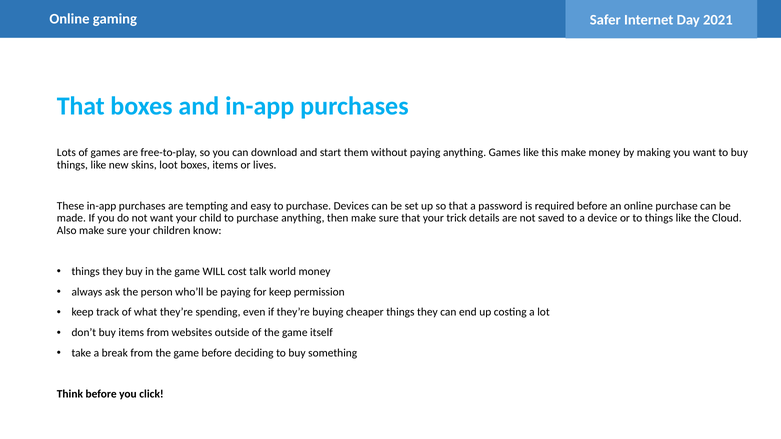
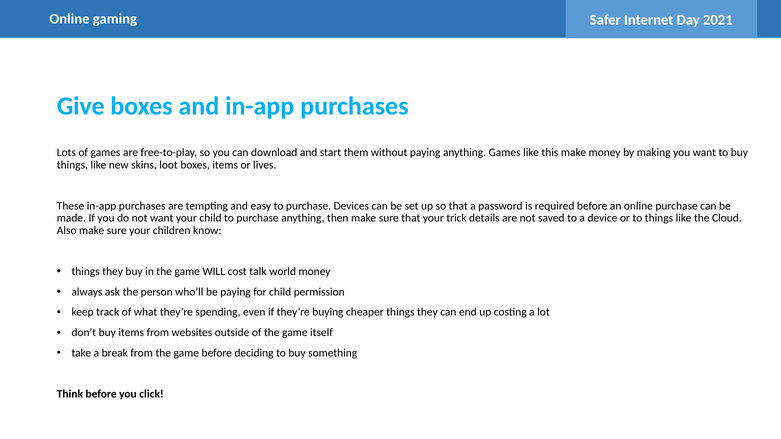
That: That -> Give (81, 106)
for keep: keep -> child (280, 292)
